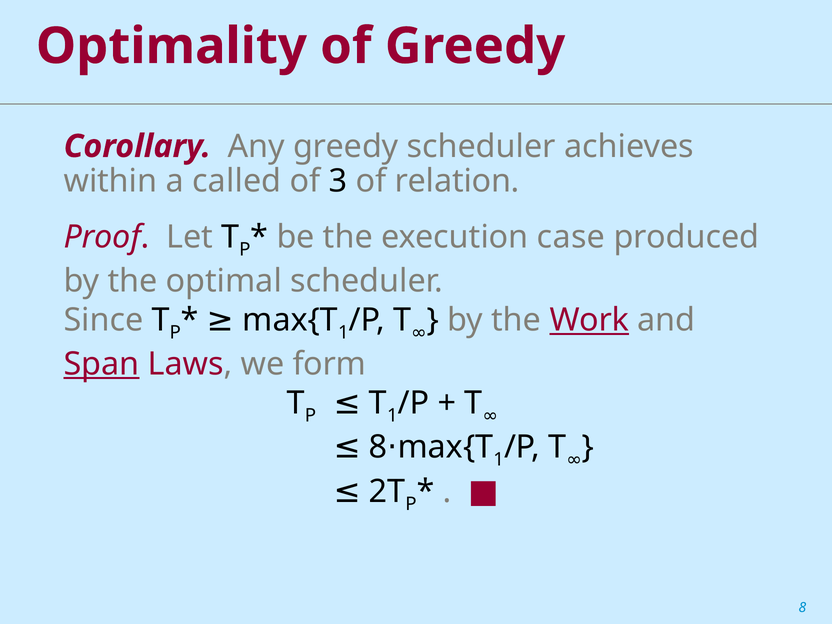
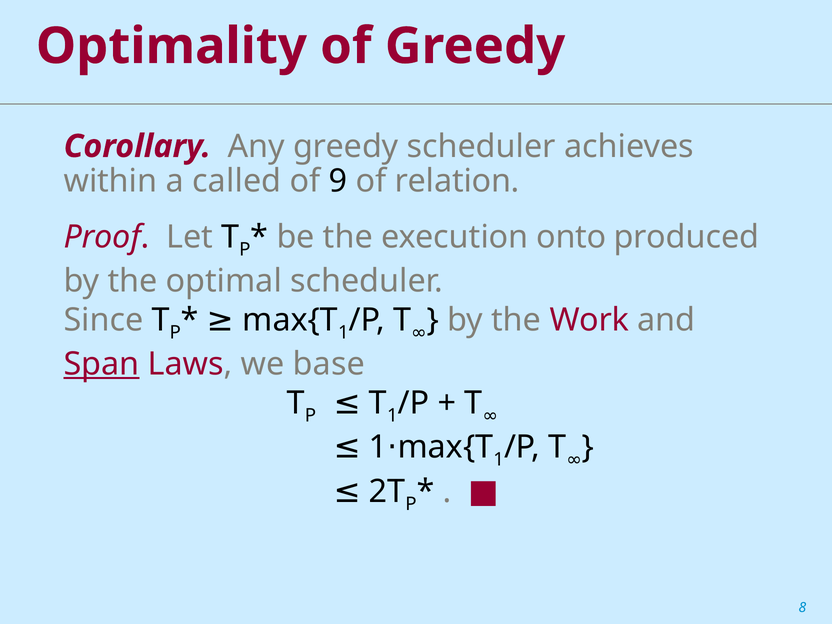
3: 3 -> 9 (338, 181)
case: case -> onto (571, 237)
Work underline: present -> none (589, 320)
form: form -> base (329, 364)
8: 8 -> 1 (378, 447)
